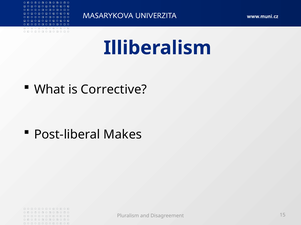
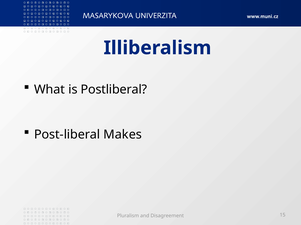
Corrective: Corrective -> Postliberal (114, 90)
